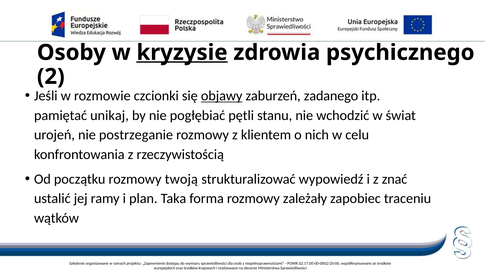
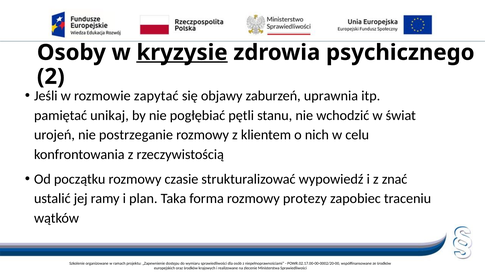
czcionki: czcionki -> zapytać (156, 96)
objawy underline: present -> none (222, 96)
zadanego: zadanego -> uprawnia (331, 96)
twoją: twoją -> czasie (181, 179)
zależały: zależały -> protezy (305, 198)
